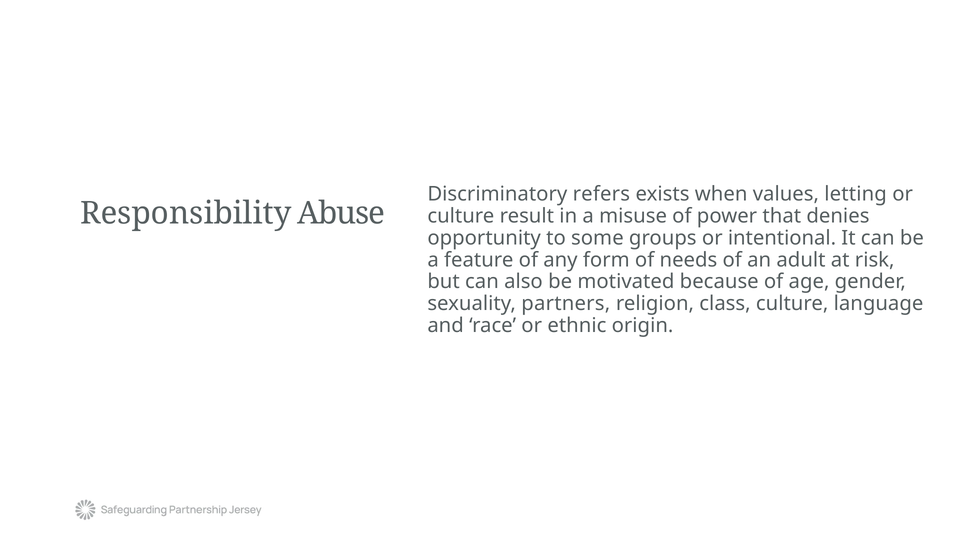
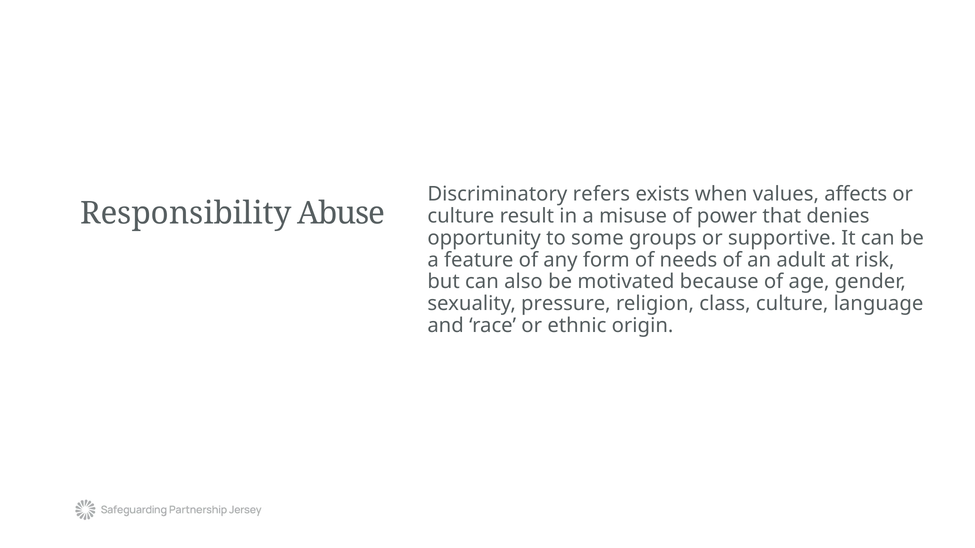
letting: letting -> affects (856, 194)
intentional: intentional -> supportive (782, 238)
partners: partners -> pressure (566, 304)
